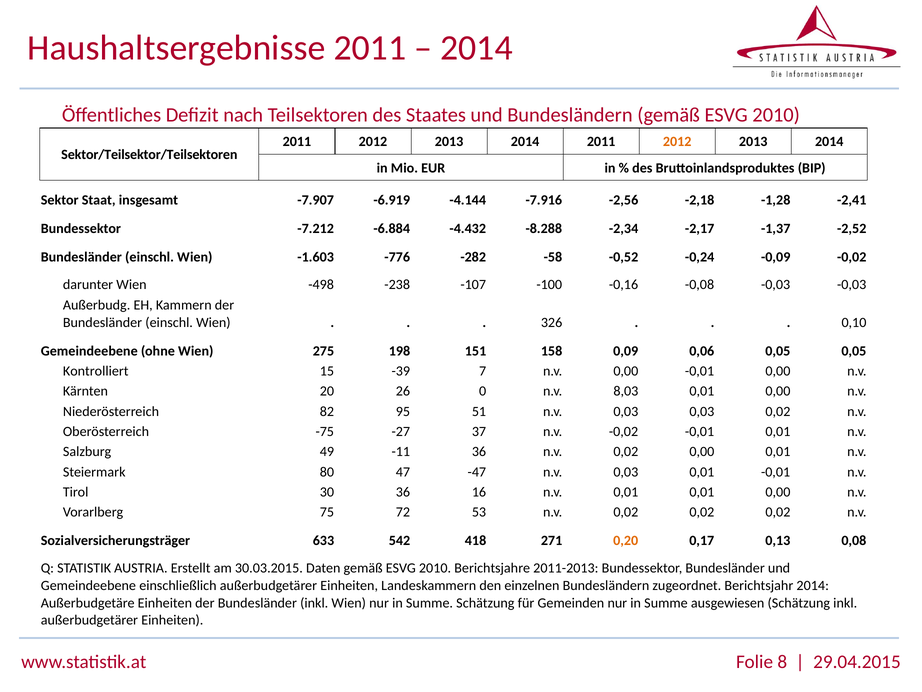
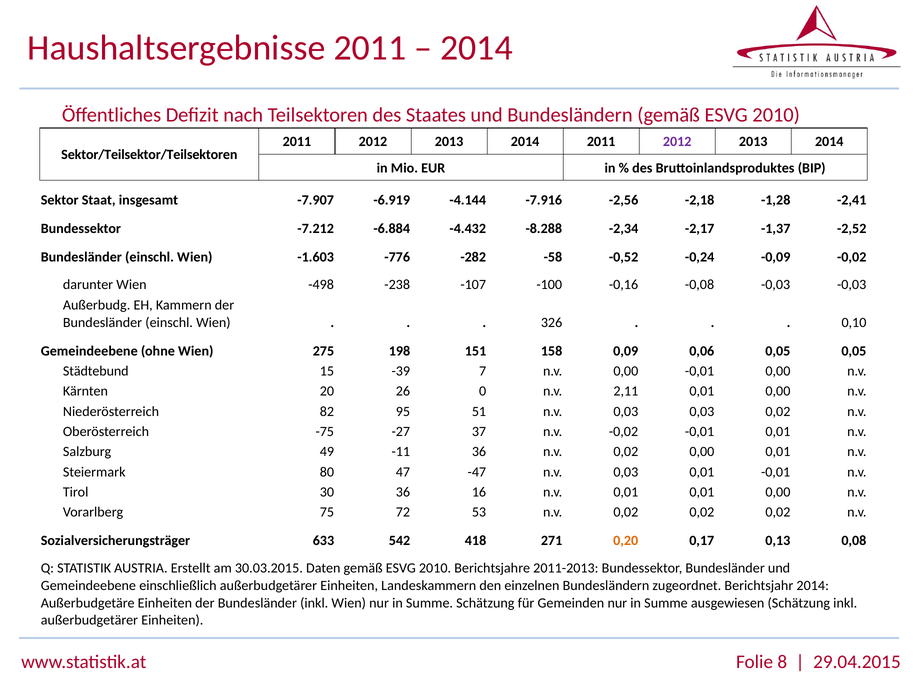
2012 colour: orange -> purple (677, 142)
Kontrolliert: Kontrolliert -> Städtebund (96, 371)
8,03: 8,03 -> 2,11 (626, 391)
